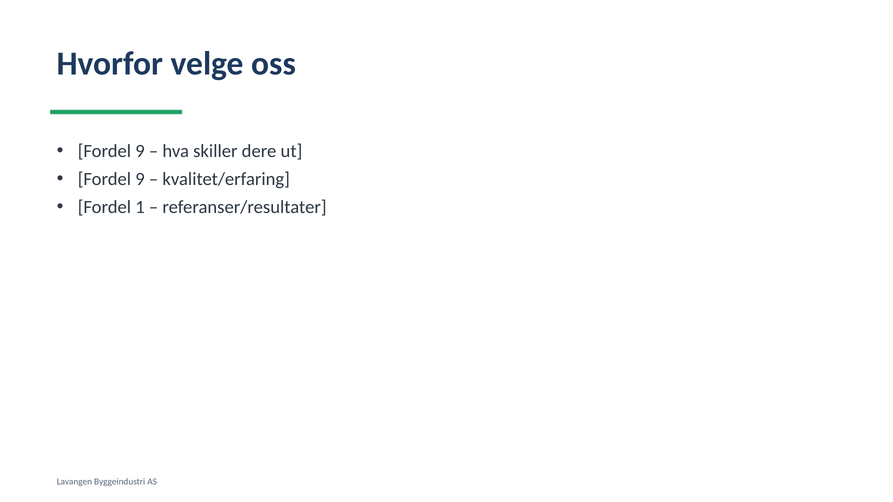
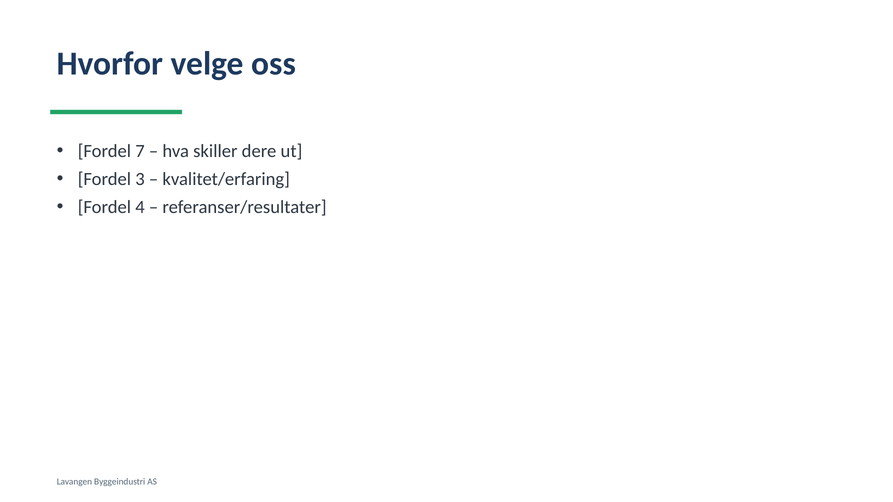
9: 9 -> 7 (140, 151)
9: 9 -> 3 (140, 179)
1: 1 -> 4 (140, 207)
